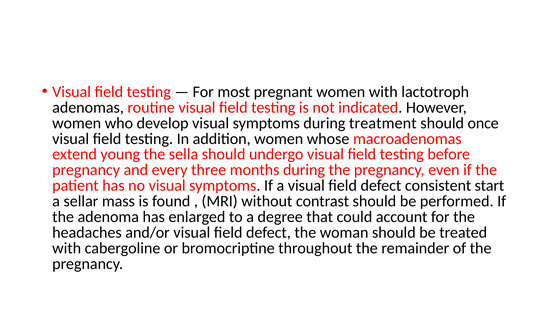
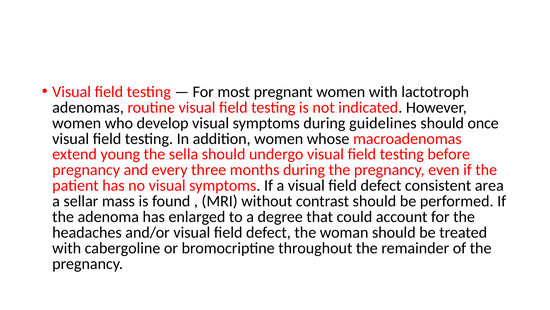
treatment: treatment -> guidelines (383, 123)
start: start -> area (489, 185)
